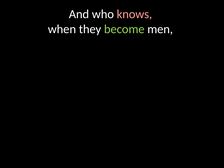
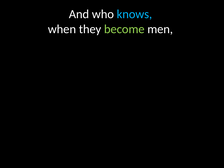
knows colour: pink -> light blue (134, 14)
